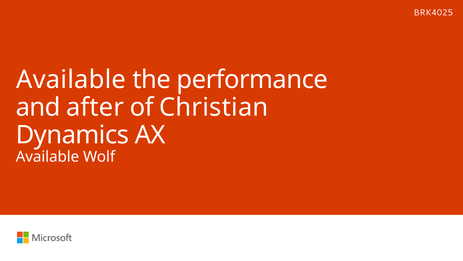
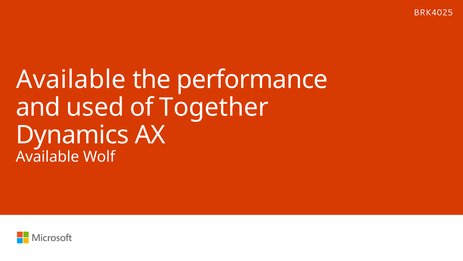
after: after -> used (95, 107)
Christian: Christian -> Together (214, 107)
